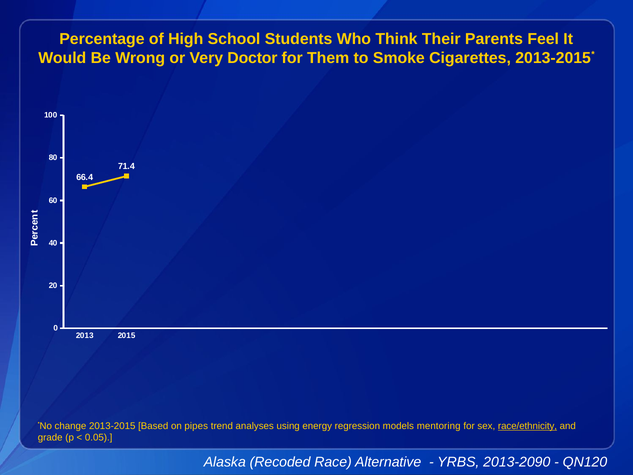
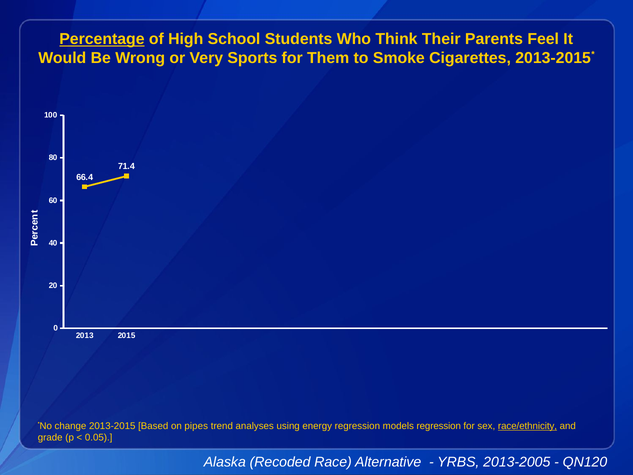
Percentage underline: none -> present (102, 39)
Doctor: Doctor -> Sports (252, 58)
models mentoring: mentoring -> regression (439, 426)
2013-2090: 2013-2090 -> 2013-2005 (517, 462)
